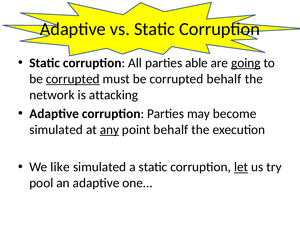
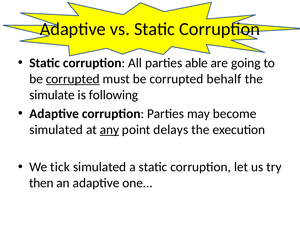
going underline: present -> none (246, 63)
network: network -> simulate (52, 95)
attacking: attacking -> following (114, 95)
point behalf: behalf -> delays (171, 130)
like: like -> tick (60, 167)
let underline: present -> none (241, 167)
pool: pool -> then (41, 183)
